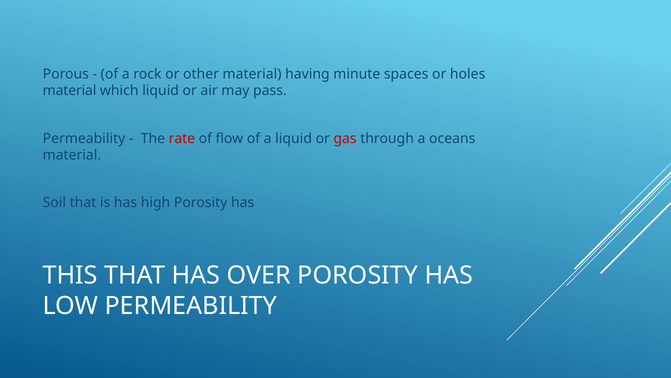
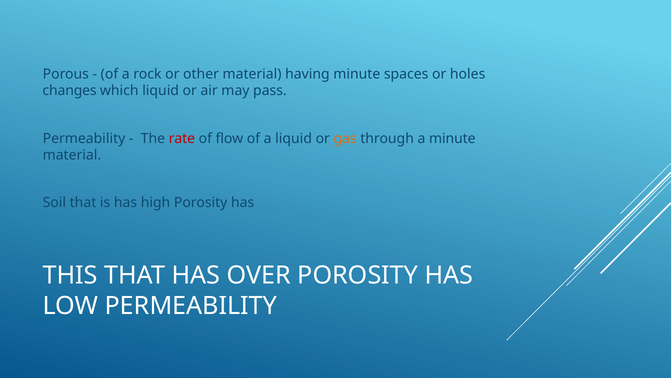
material: material -> changes (70, 91)
gas colour: red -> orange (345, 138)
a oceans: oceans -> minute (452, 138)
